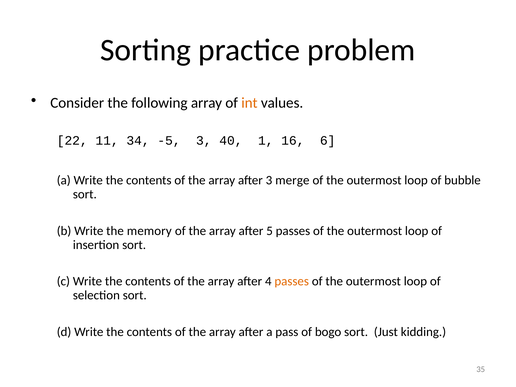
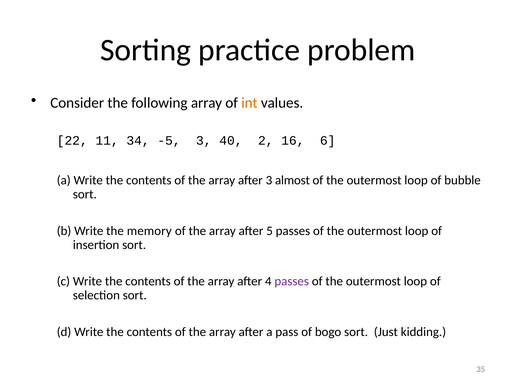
1: 1 -> 2 (266, 140)
merge: merge -> almost (292, 180)
passes colour: orange -> purple (292, 281)
